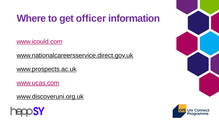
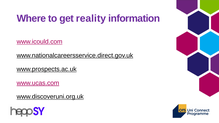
officer: officer -> reality (91, 18)
